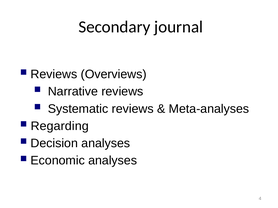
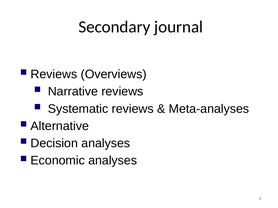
Regarding: Regarding -> Alternative (60, 126)
